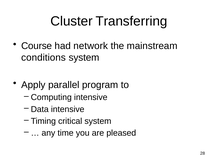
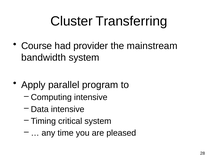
network: network -> provider (91, 46)
conditions: conditions -> bandwidth (44, 57)
